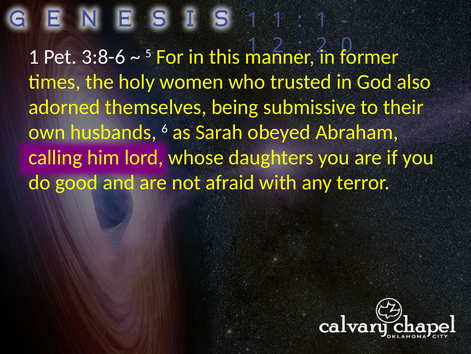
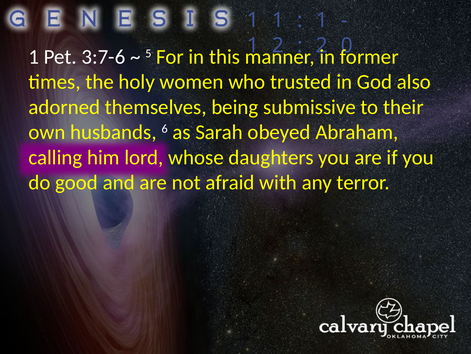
3:8-6: 3:8-6 -> 3:7-6 (103, 57)
